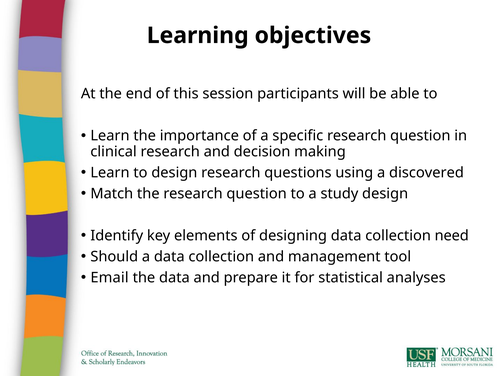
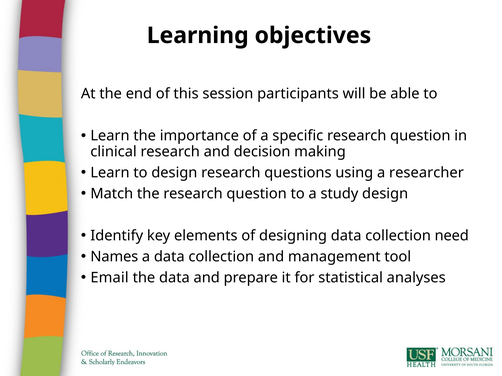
discovered: discovered -> researcher (426, 173)
Should: Should -> Names (114, 257)
